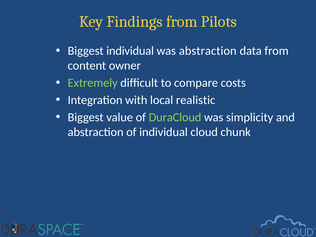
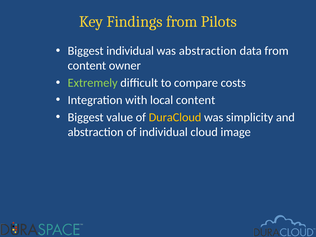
local realistic: realistic -> content (196, 100)
DuraCloud colour: light green -> yellow (175, 117)
chunk: chunk -> image (236, 132)
